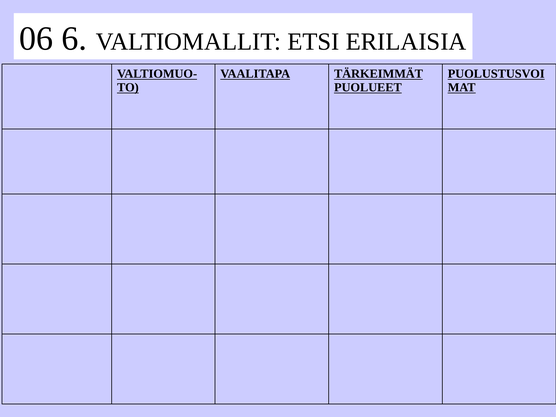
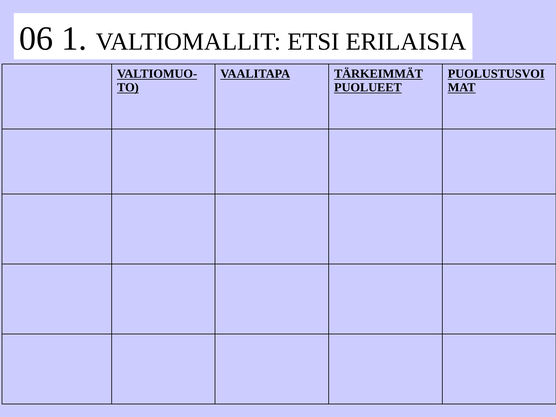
6: 6 -> 1 (74, 39)
